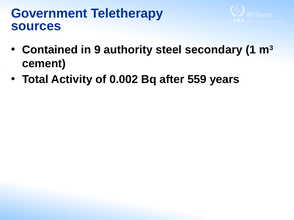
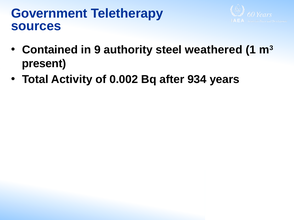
secondary: secondary -> weathered (214, 50)
cement: cement -> present (44, 64)
559: 559 -> 934 (197, 80)
